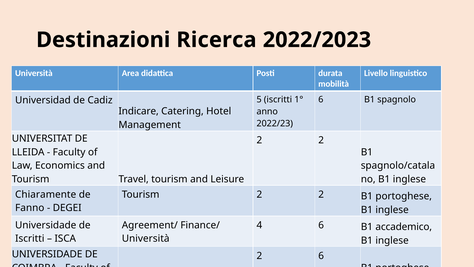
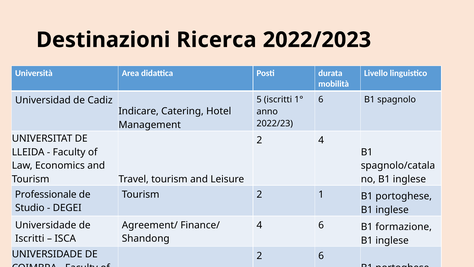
2: 2 -> 4 (321, 140)
Chiaramente: Chiaramente -> Professionale (46, 194)
Tourism 2 2: 2 -> 1 (321, 194)
Fanno: Fanno -> Studio (30, 208)
accademico: accademico -> formazione (404, 227)
Università: Università -> Shandong (146, 238)
